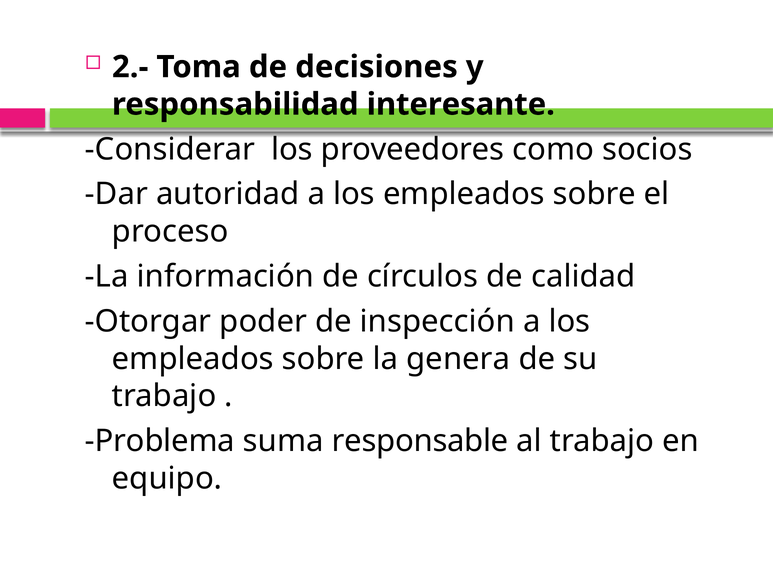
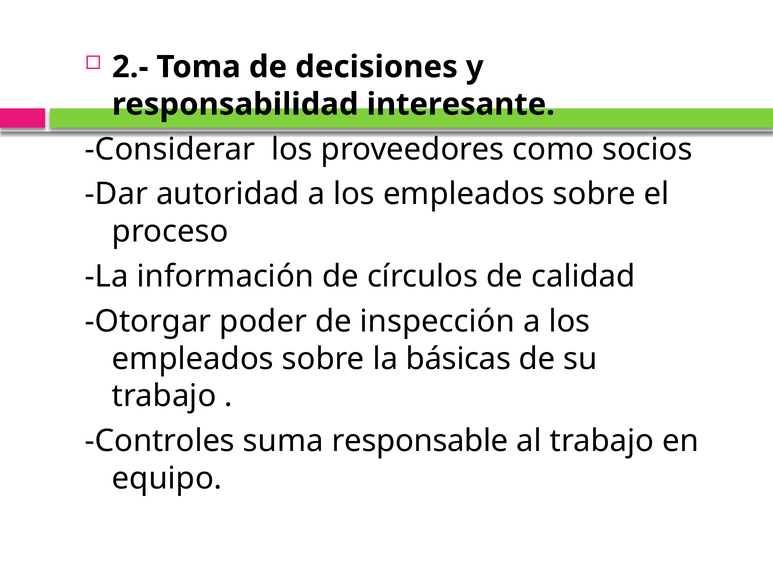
genera: genera -> básicas (458, 359)
Problema: Problema -> Controles (160, 441)
